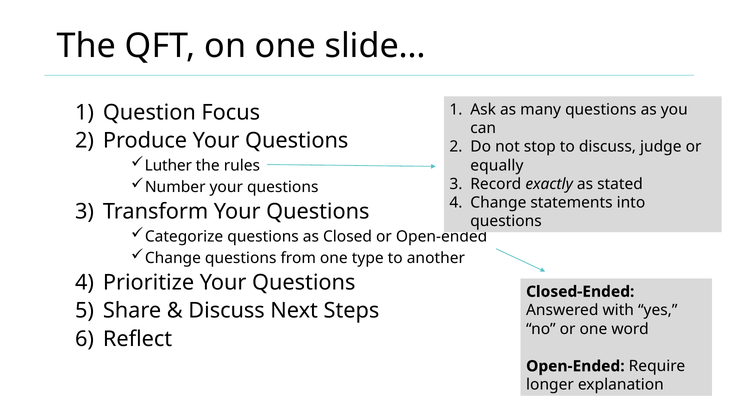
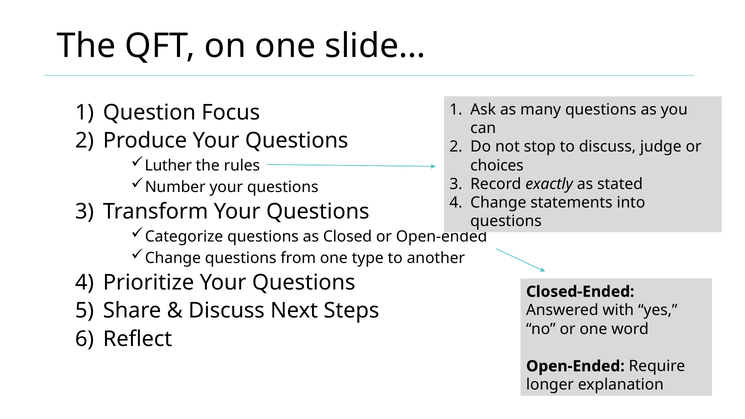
equally: equally -> choices (497, 165)
